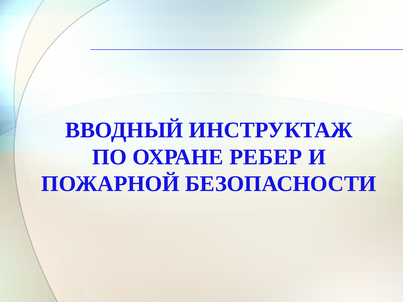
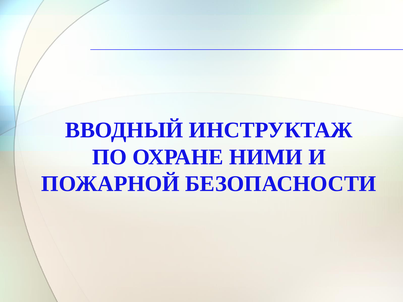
РЕБЕР: РЕБЕР -> НИМИ (266, 157)
